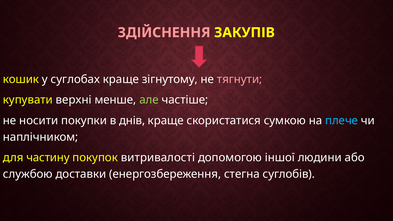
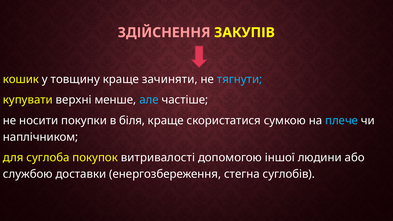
суглобах: суглобах -> товщину (75, 79)
зігнутому: зігнутому -> зачиняти (170, 79)
тягнути colour: pink -> light blue (240, 79)
але colour: light green -> light blue (149, 100)
днів: днів -> біля (132, 121)
частину: частину -> суглоба (48, 158)
